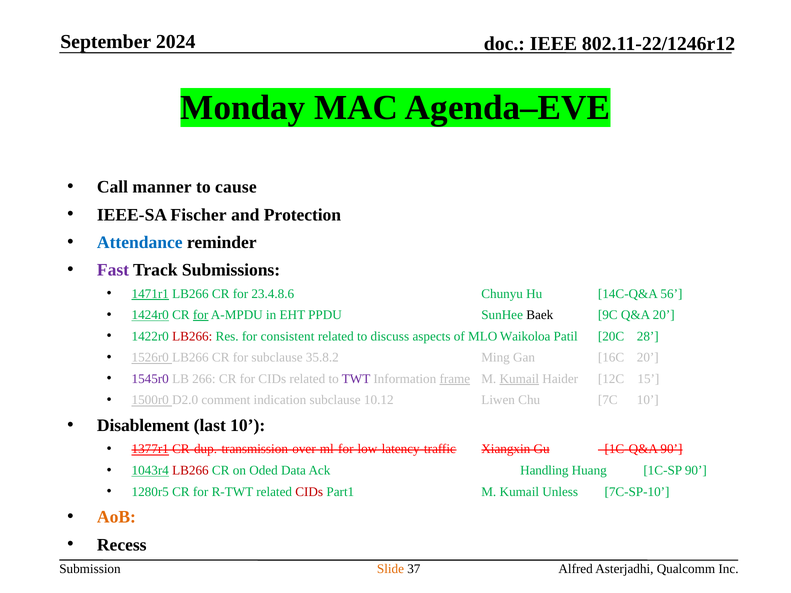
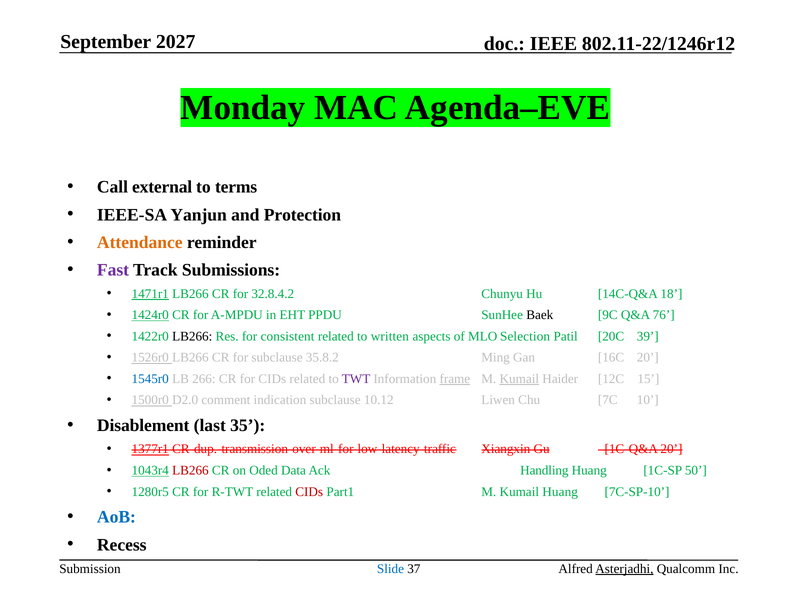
2024: 2024 -> 2027 (176, 42)
manner: manner -> external (162, 187)
cause: cause -> terms (236, 187)
Fischer: Fischer -> Yanjun (199, 215)
Attendance colour: blue -> orange (140, 242)
23.4.8.6: 23.4.8.6 -> 32.8.4.2 (273, 294)
56: 56 -> 18 (671, 294)
for underline: present -> none (201, 315)
Q&A 20: 20 -> 76 (664, 315)
LB266 colour: red -> black (192, 336)
discuss: discuss -> written (390, 336)
Waikoloa: Waikoloa -> Selection (525, 336)
28: 28 -> 39 (648, 336)
1545r0 colour: purple -> blue (150, 379)
last 10: 10 -> 35 (248, 426)
1C-Q&A 90: 90 -> 20 (671, 449)
1C-SP 90: 90 -> 50 (696, 471)
Kumail Unless: Unless -> Huang (560, 492)
AoB colour: orange -> blue (116, 517)
Slide colour: orange -> blue (390, 569)
Asterjadhi underline: none -> present (624, 569)
